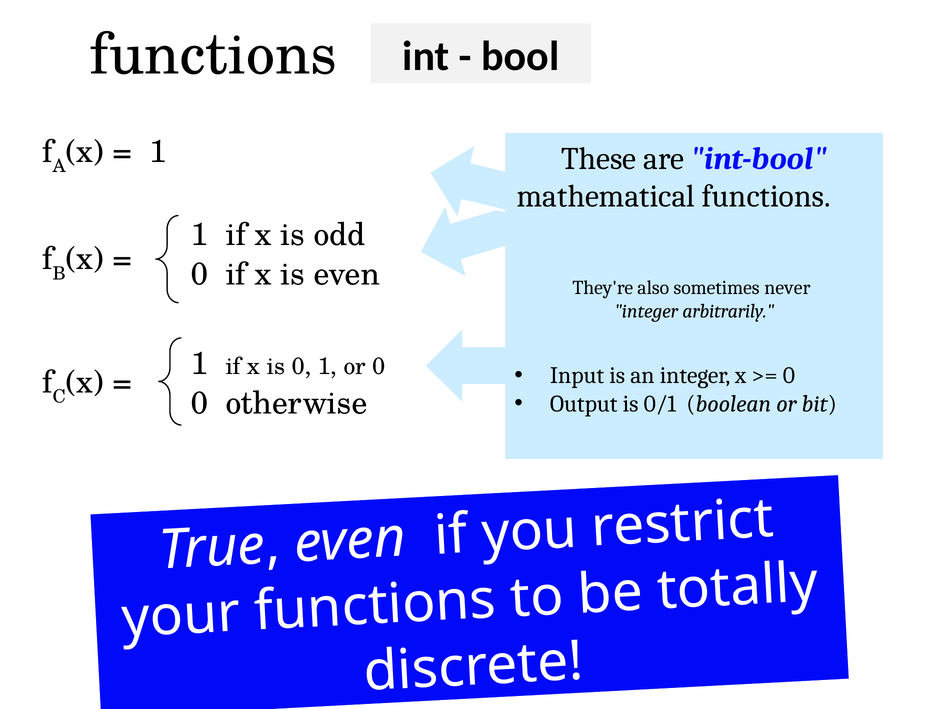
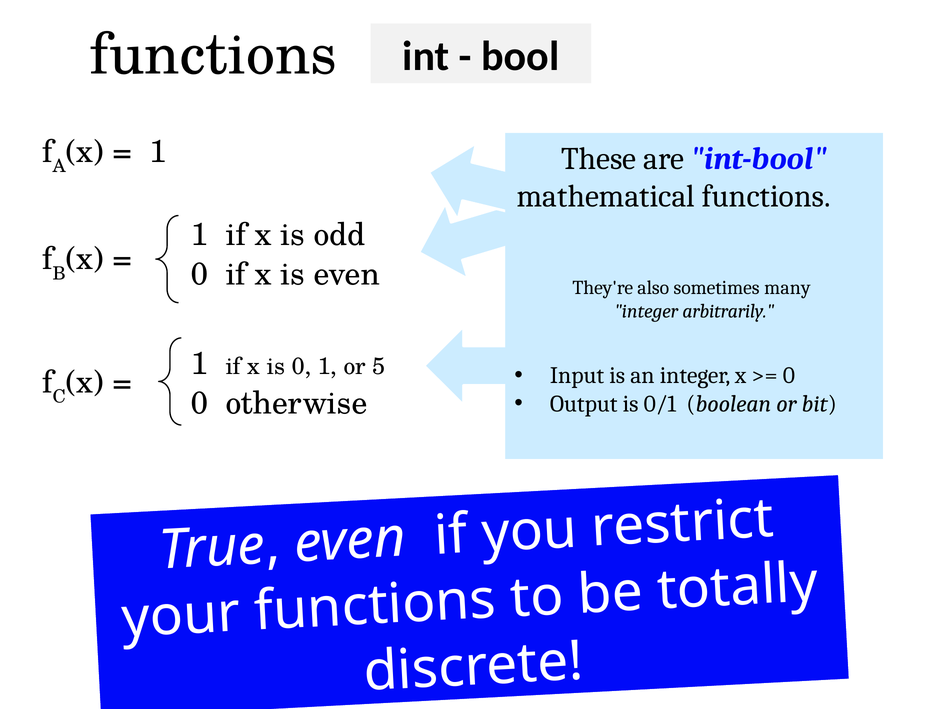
never: never -> many (787, 288)
or 0: 0 -> 5 (379, 367)
